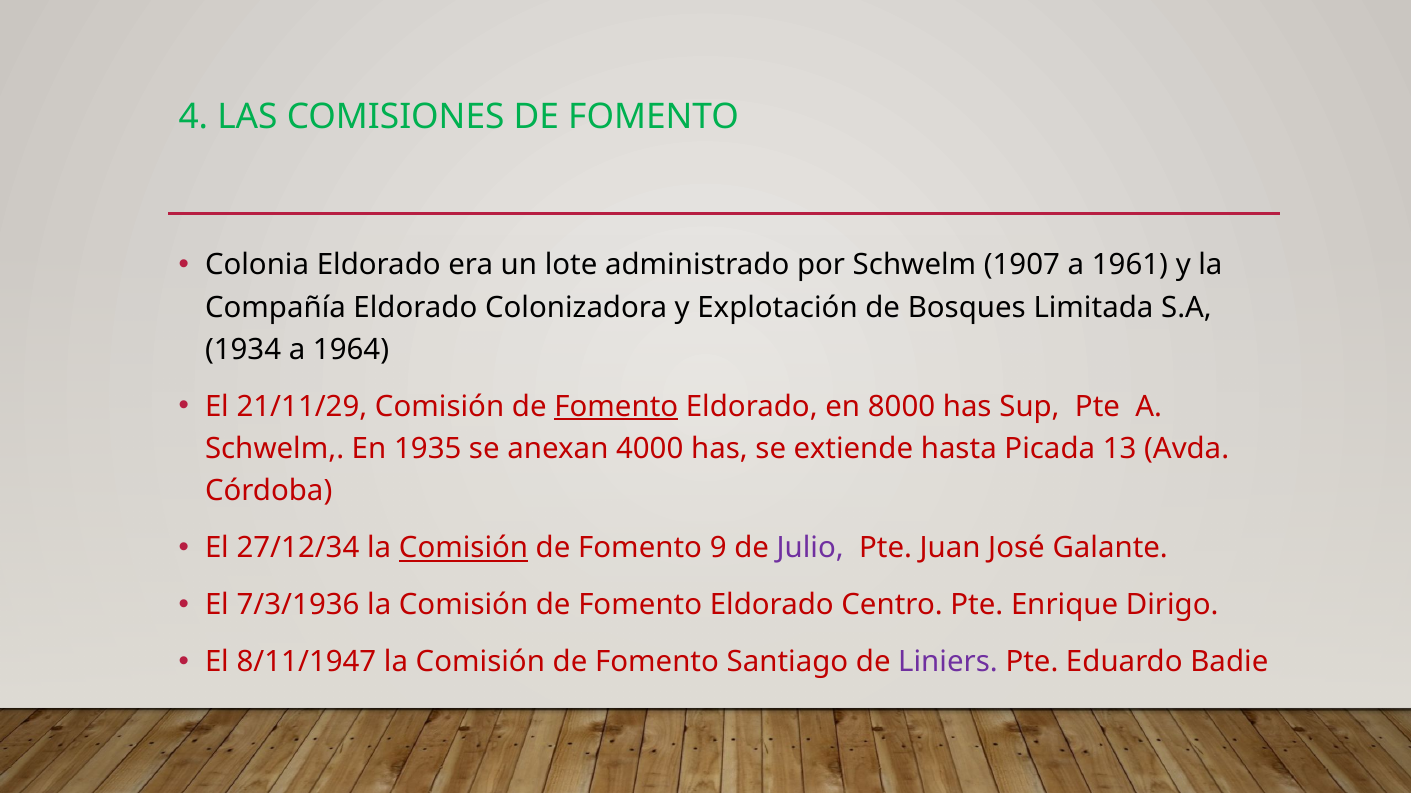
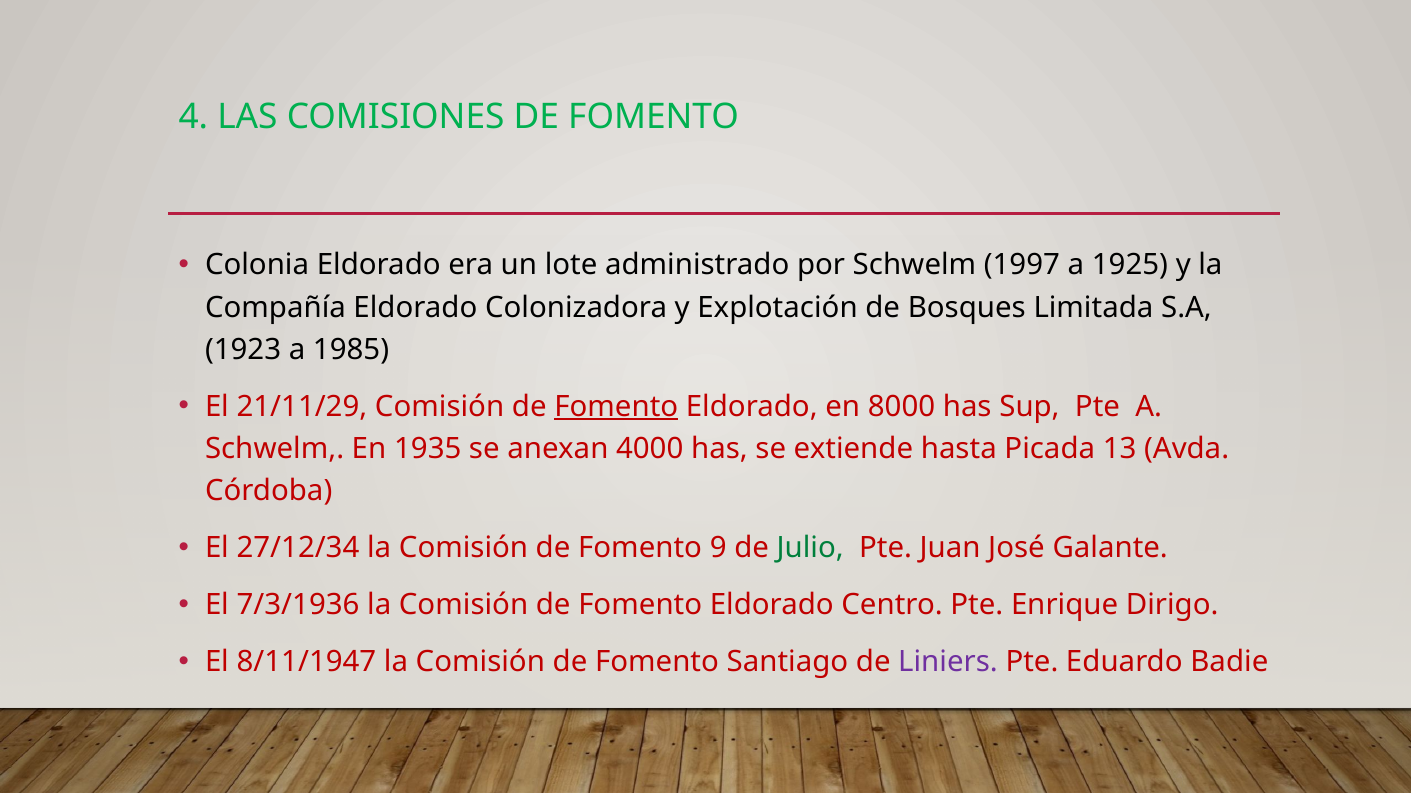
1907: 1907 -> 1997 (1022, 265)
1961: 1961 -> 1925 (1130, 265)
1934: 1934 -> 1923 (243, 350)
1964: 1964 -> 1985 (351, 350)
Comisión underline: present -> none (464, 549)
Julio colour: purple -> green (810, 549)
